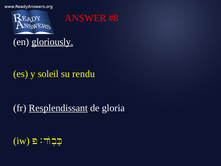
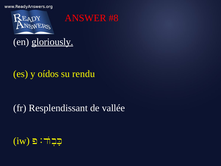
soleil: soleil -> oídos (48, 74)
Resplendissant underline: present -> none (58, 108)
gloria: gloria -> vallée (113, 108)
